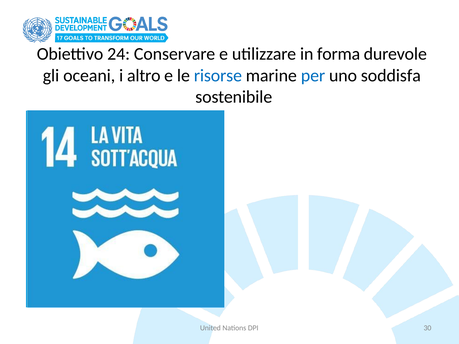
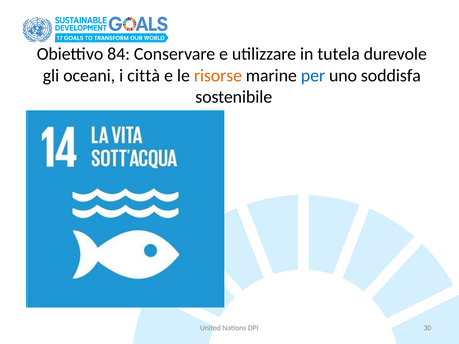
24: 24 -> 84 (119, 54)
forma: forma -> tutela (339, 54)
altro: altro -> città (144, 76)
risorse colour: blue -> orange (218, 76)
